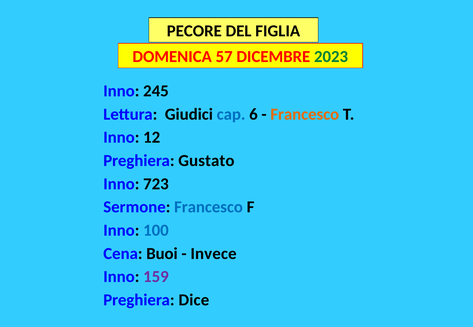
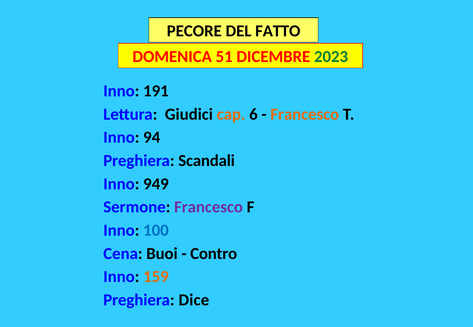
FIGLIA: FIGLIA -> FATTO (278, 31)
57: 57 -> 51 (224, 57)
245: 245 -> 191 (156, 91)
cap colour: blue -> orange (231, 114)
12: 12 -> 94 (152, 138)
Gustato: Gustato -> Scandali (207, 161)
723: 723 -> 949 (156, 184)
Francesco colour: blue -> purple (209, 207)
Invece: Invece -> Contro (214, 254)
159 colour: purple -> orange (156, 277)
